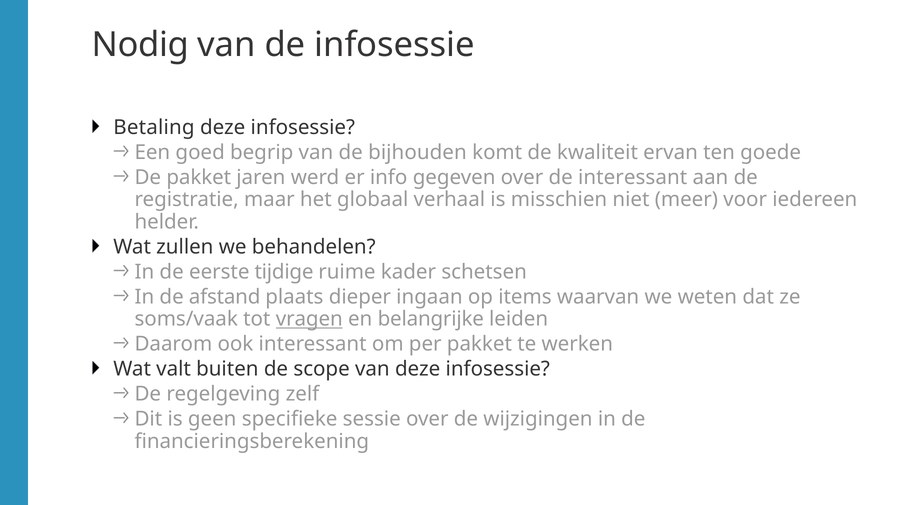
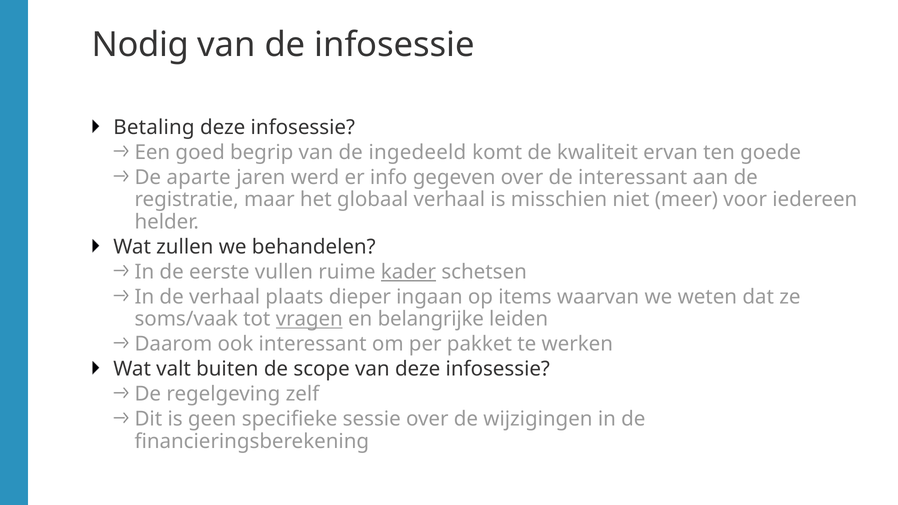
bijhouden: bijhouden -> ingedeeld (417, 152)
De pakket: pakket -> aparte (199, 177)
tijdige: tijdige -> vullen (284, 272)
kader underline: none -> present (408, 272)
de afstand: afstand -> verhaal (225, 297)
